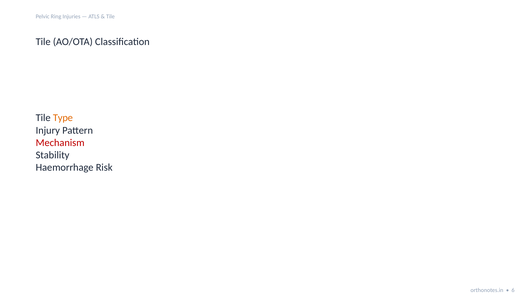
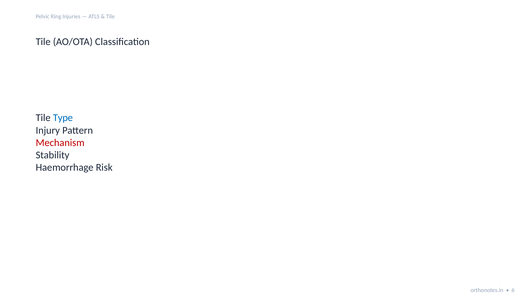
Type colour: orange -> blue (63, 118)
